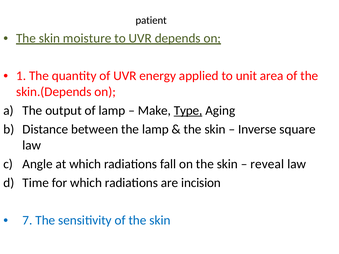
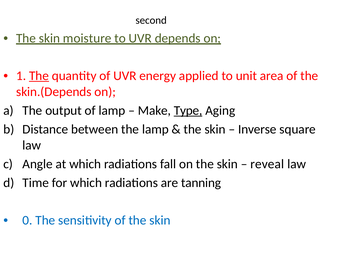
patient: patient -> second (151, 20)
The underline: none -> present (39, 76)
incision: incision -> tanning (201, 183)
7: 7 -> 0 (27, 220)
